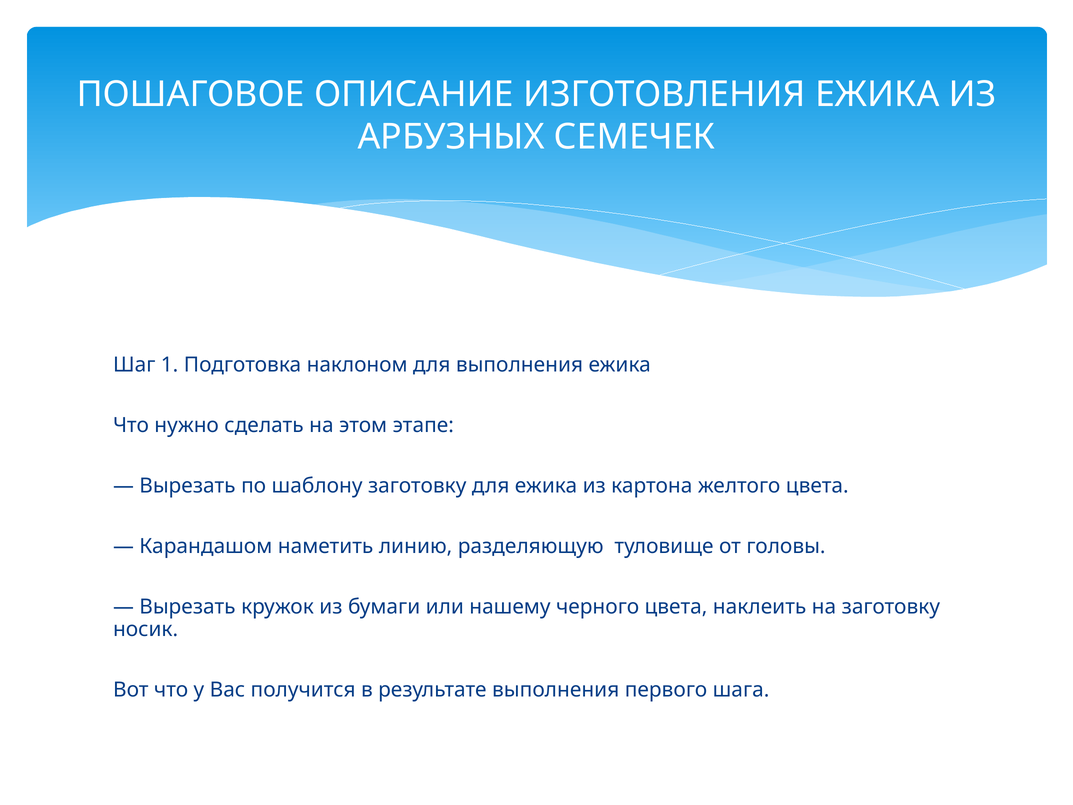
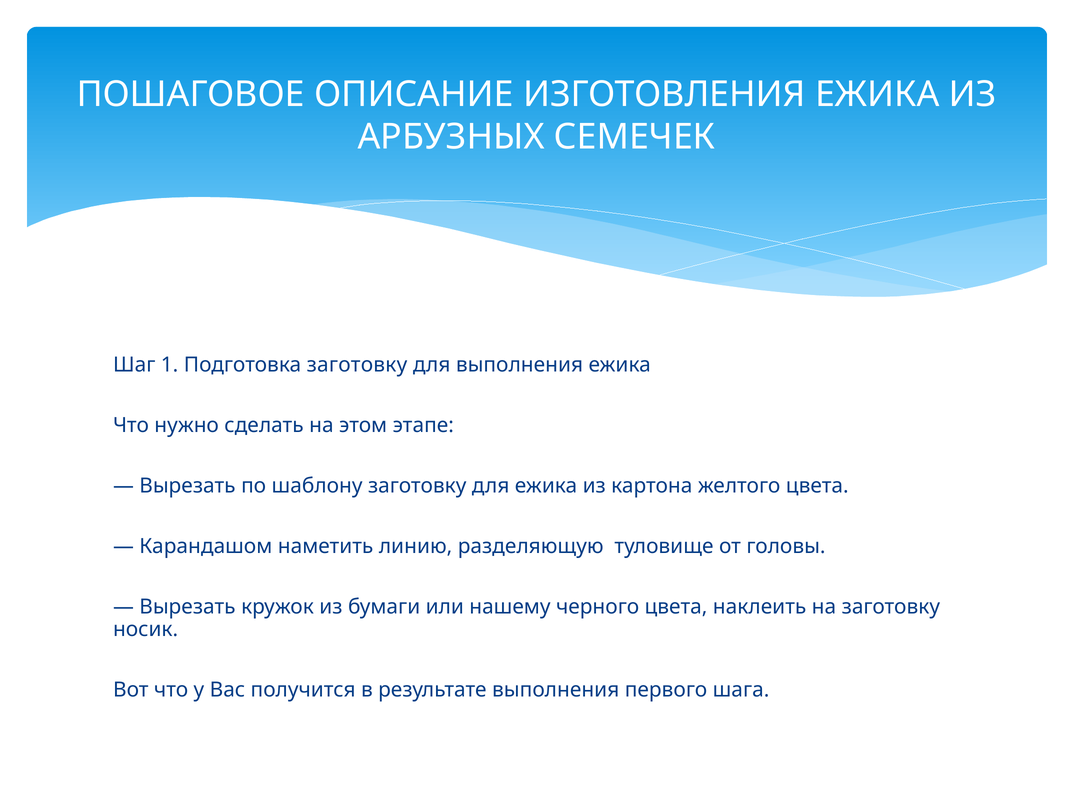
Подготовка наклоном: наклоном -> заготовку (357, 365)
